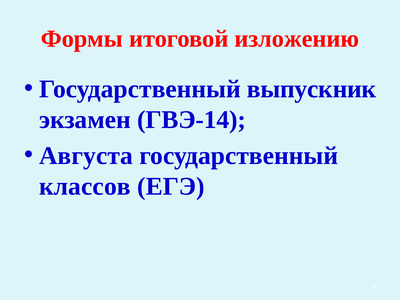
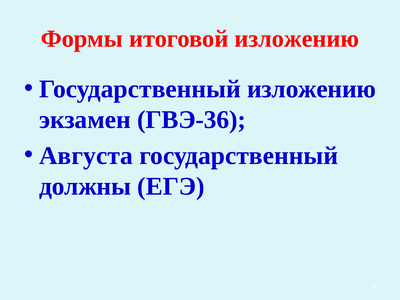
Государственный выпускник: выпускник -> изложению (312, 89)
ГВЭ-14: ГВЭ-14 -> ГВЭ-36 (192, 120)
классов: классов -> должны (85, 186)
